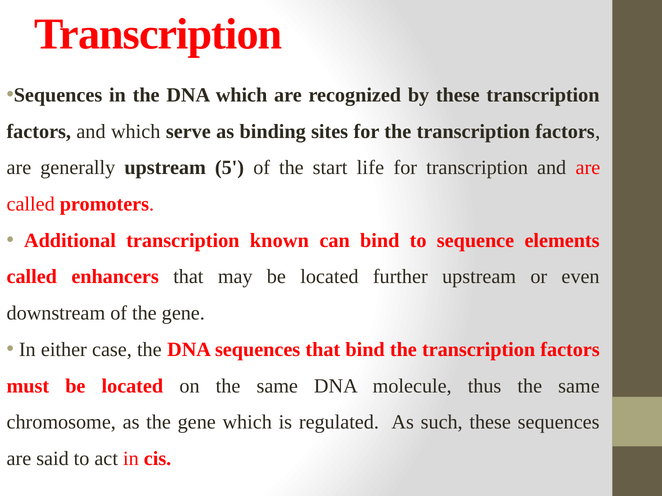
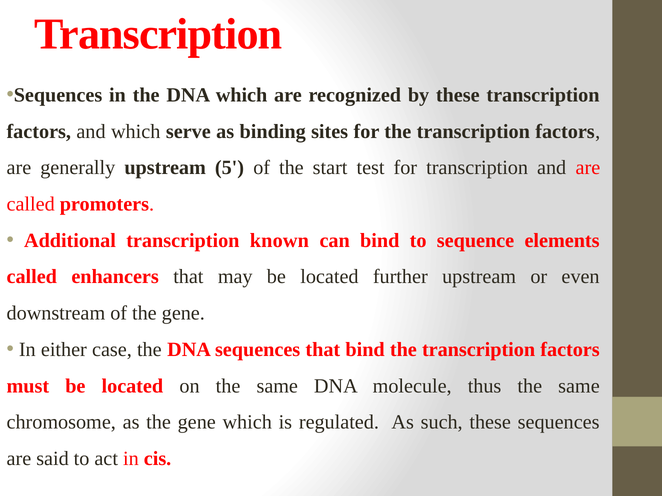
life: life -> test (371, 168)
